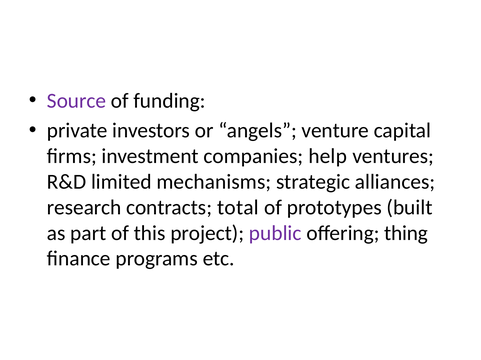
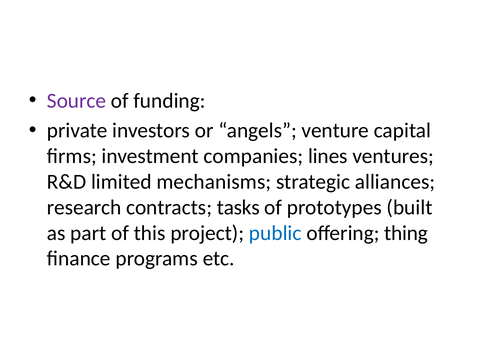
help: help -> lines (328, 157)
total: total -> tasks (238, 208)
public colour: purple -> blue (275, 233)
